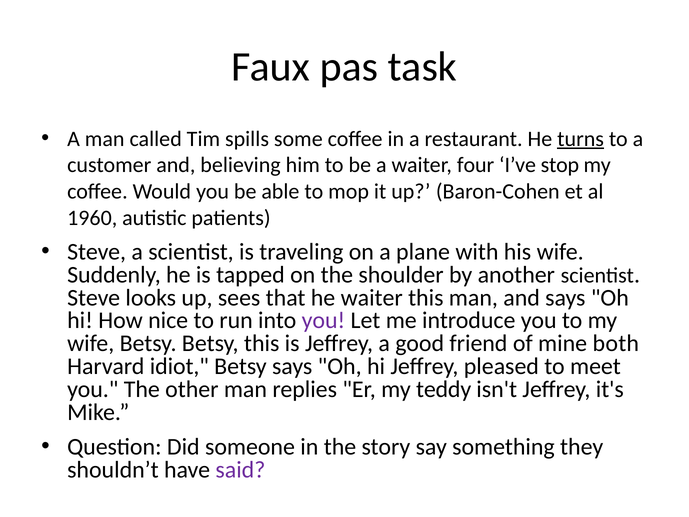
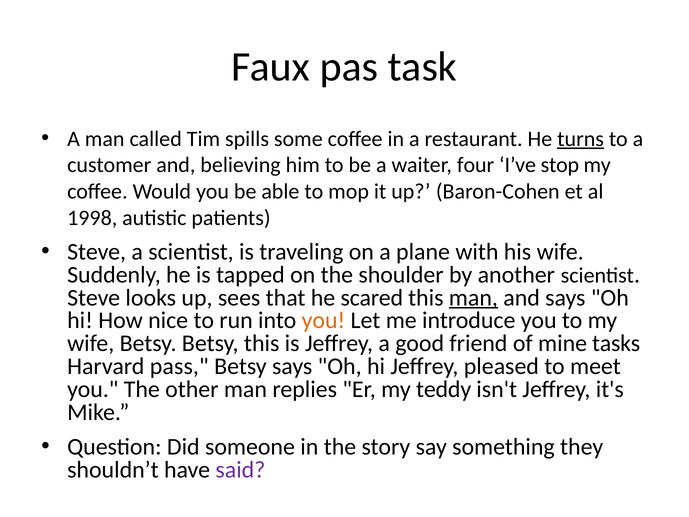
1960: 1960 -> 1998 (92, 218)
he waiter: waiter -> scared (372, 297)
man underline: none -> present (473, 297)
you colour: purple -> orange (323, 320)
both: both -> tasks (616, 343)
idiot: idiot -> pass (179, 366)
